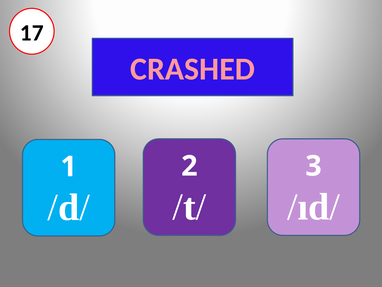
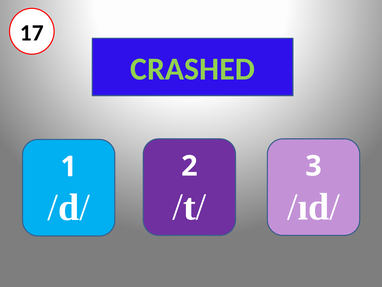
CRASHED colour: pink -> light green (193, 69)
